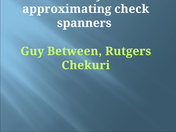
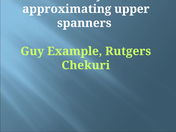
check: check -> upper (132, 9)
Between: Between -> Example (75, 51)
